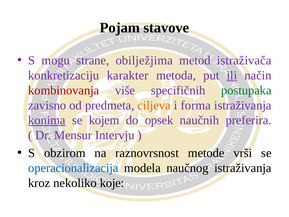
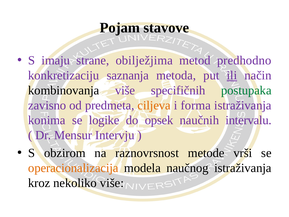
mogu: mogu -> imaju (56, 60)
istraživača: istraživača -> predhodno (244, 60)
karakter: karakter -> saznanja (128, 75)
kombinovanja colour: red -> black (64, 90)
konima underline: present -> none (47, 120)
kojem: kojem -> logike (104, 120)
preferira: preferira -> intervalu (249, 120)
operacionalizacija colour: blue -> orange (73, 168)
nekoliko koje: koje -> više (112, 183)
